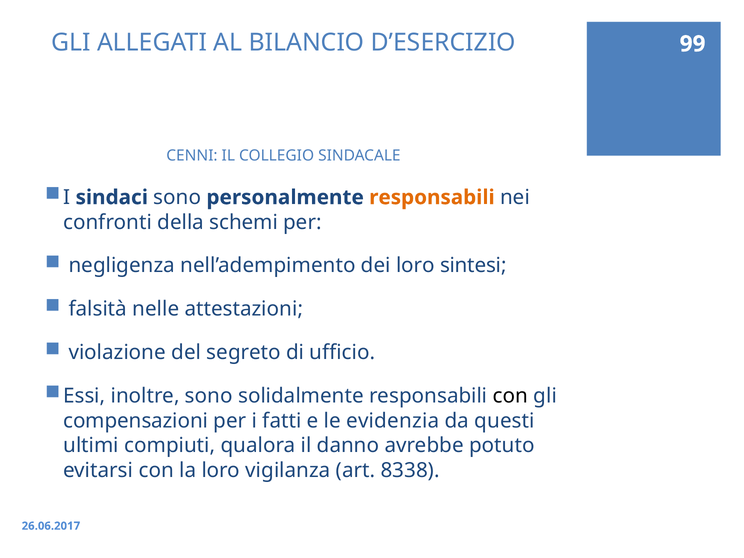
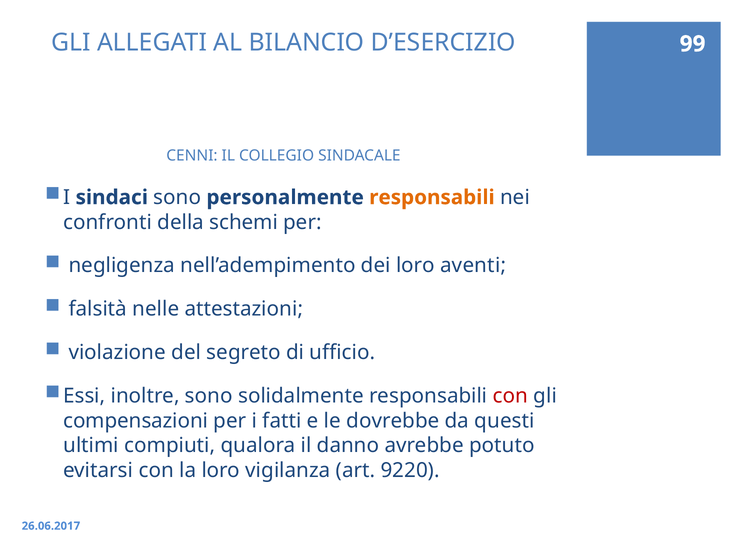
sintesi: sintesi -> aventi (473, 266)
con colour: black -> red (510, 396)
evidenzia: evidenzia -> dovrebbe (393, 421)
8338: 8338 -> 9220 (410, 471)
